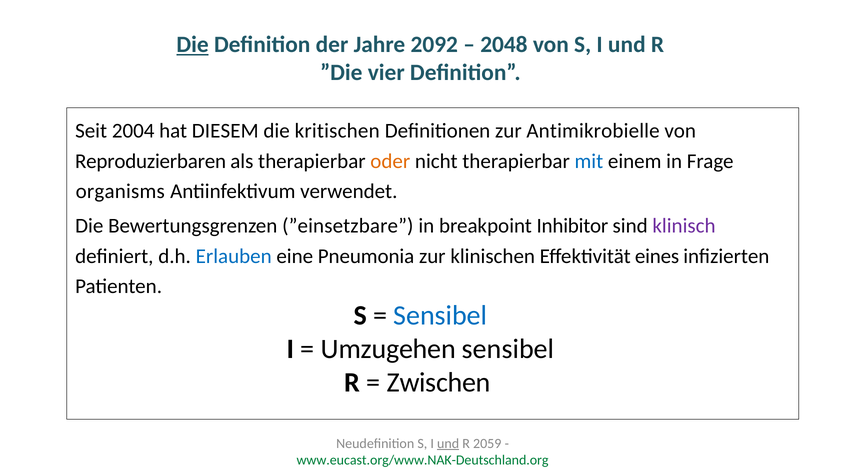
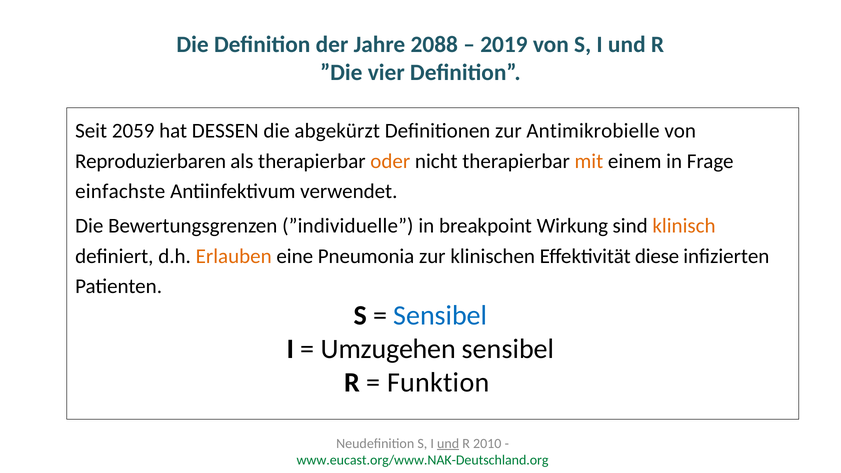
Die underline: present -> none (193, 45)
2092: 2092 -> 2088 (434, 45)
2048: 2048 -> 2019 (504, 45)
2004: 2004 -> 2059 (133, 131)
DIESEM: DIESEM -> DESSEN (225, 131)
kritischen: kritischen -> abgekürzt (337, 131)
mit colour: blue -> orange (589, 161)
organisms: organisms -> einfachste (120, 191)
”einsetzbare: ”einsetzbare -> ”individuelle (348, 226)
Inhibitor: Inhibitor -> Wirkung (572, 226)
klinisch colour: purple -> orange (684, 226)
Erlauben colour: blue -> orange (234, 256)
eines: eines -> diese (657, 256)
Zwischen: Zwischen -> Funktion (438, 383)
2059: 2059 -> 2010 (487, 444)
